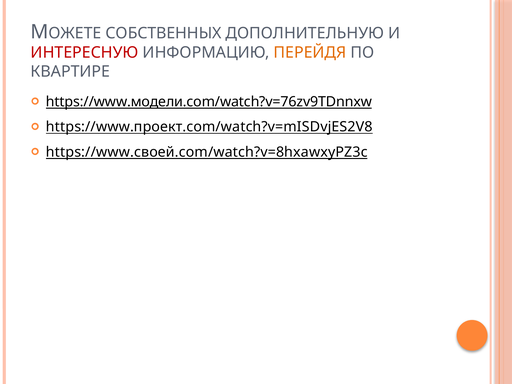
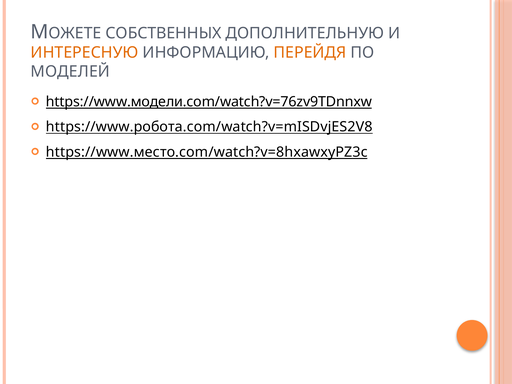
ИНТЕРЕСНУЮ colour: red -> orange (85, 52)
КВАРТИРЕ: КВАРТИРЕ -> МОДЕЛЕЙ (70, 72)
https://www.проект.com/watch?v=mISDvjES2V8: https://www.проект.com/watch?v=mISDvjES2V8 -> https://www.робота.com/watch?v=mISDvjES2V8 (209, 127)
https://www.своей.com/watch?v=8hxawxyPZ3c: https://www.своей.com/watch?v=8hxawxyPZ3c -> https://www.место.com/watch?v=8hxawxyPZ3c (207, 152)
